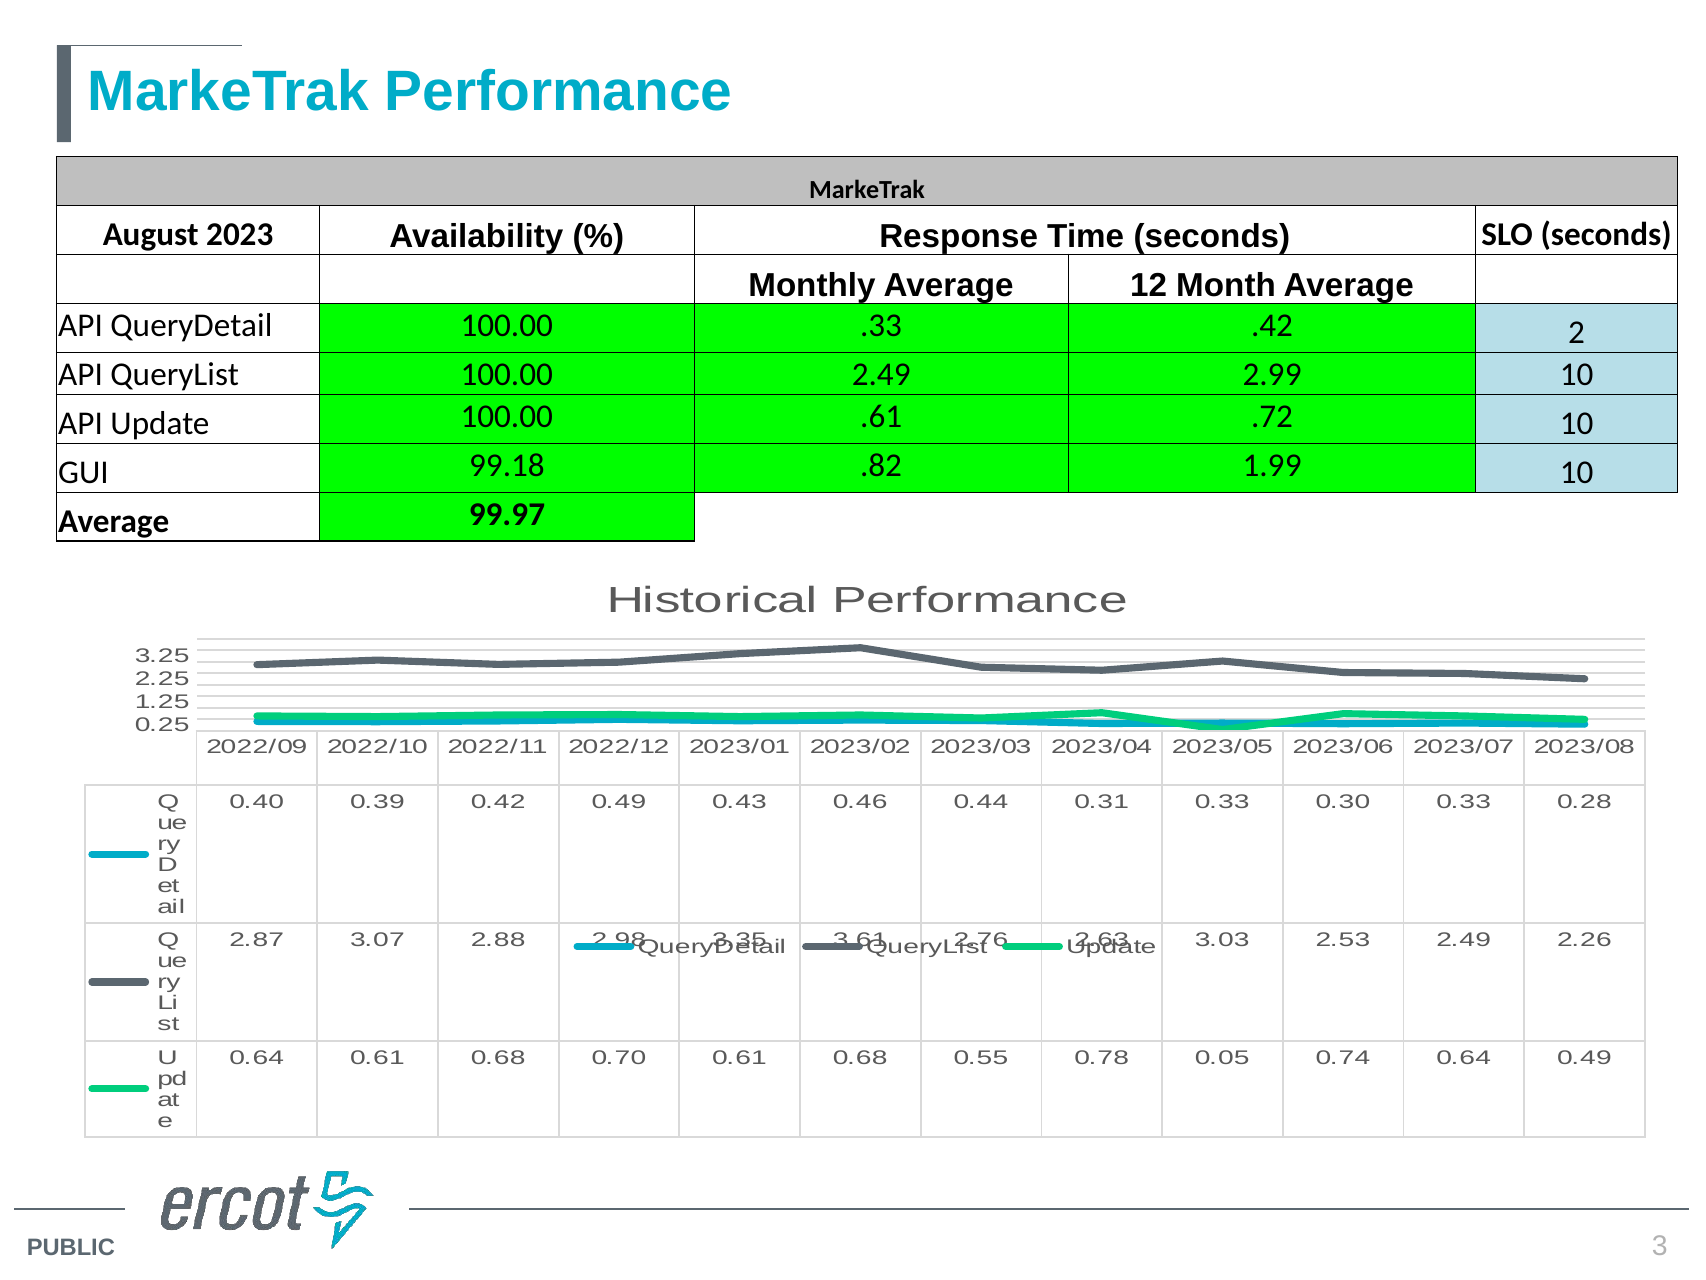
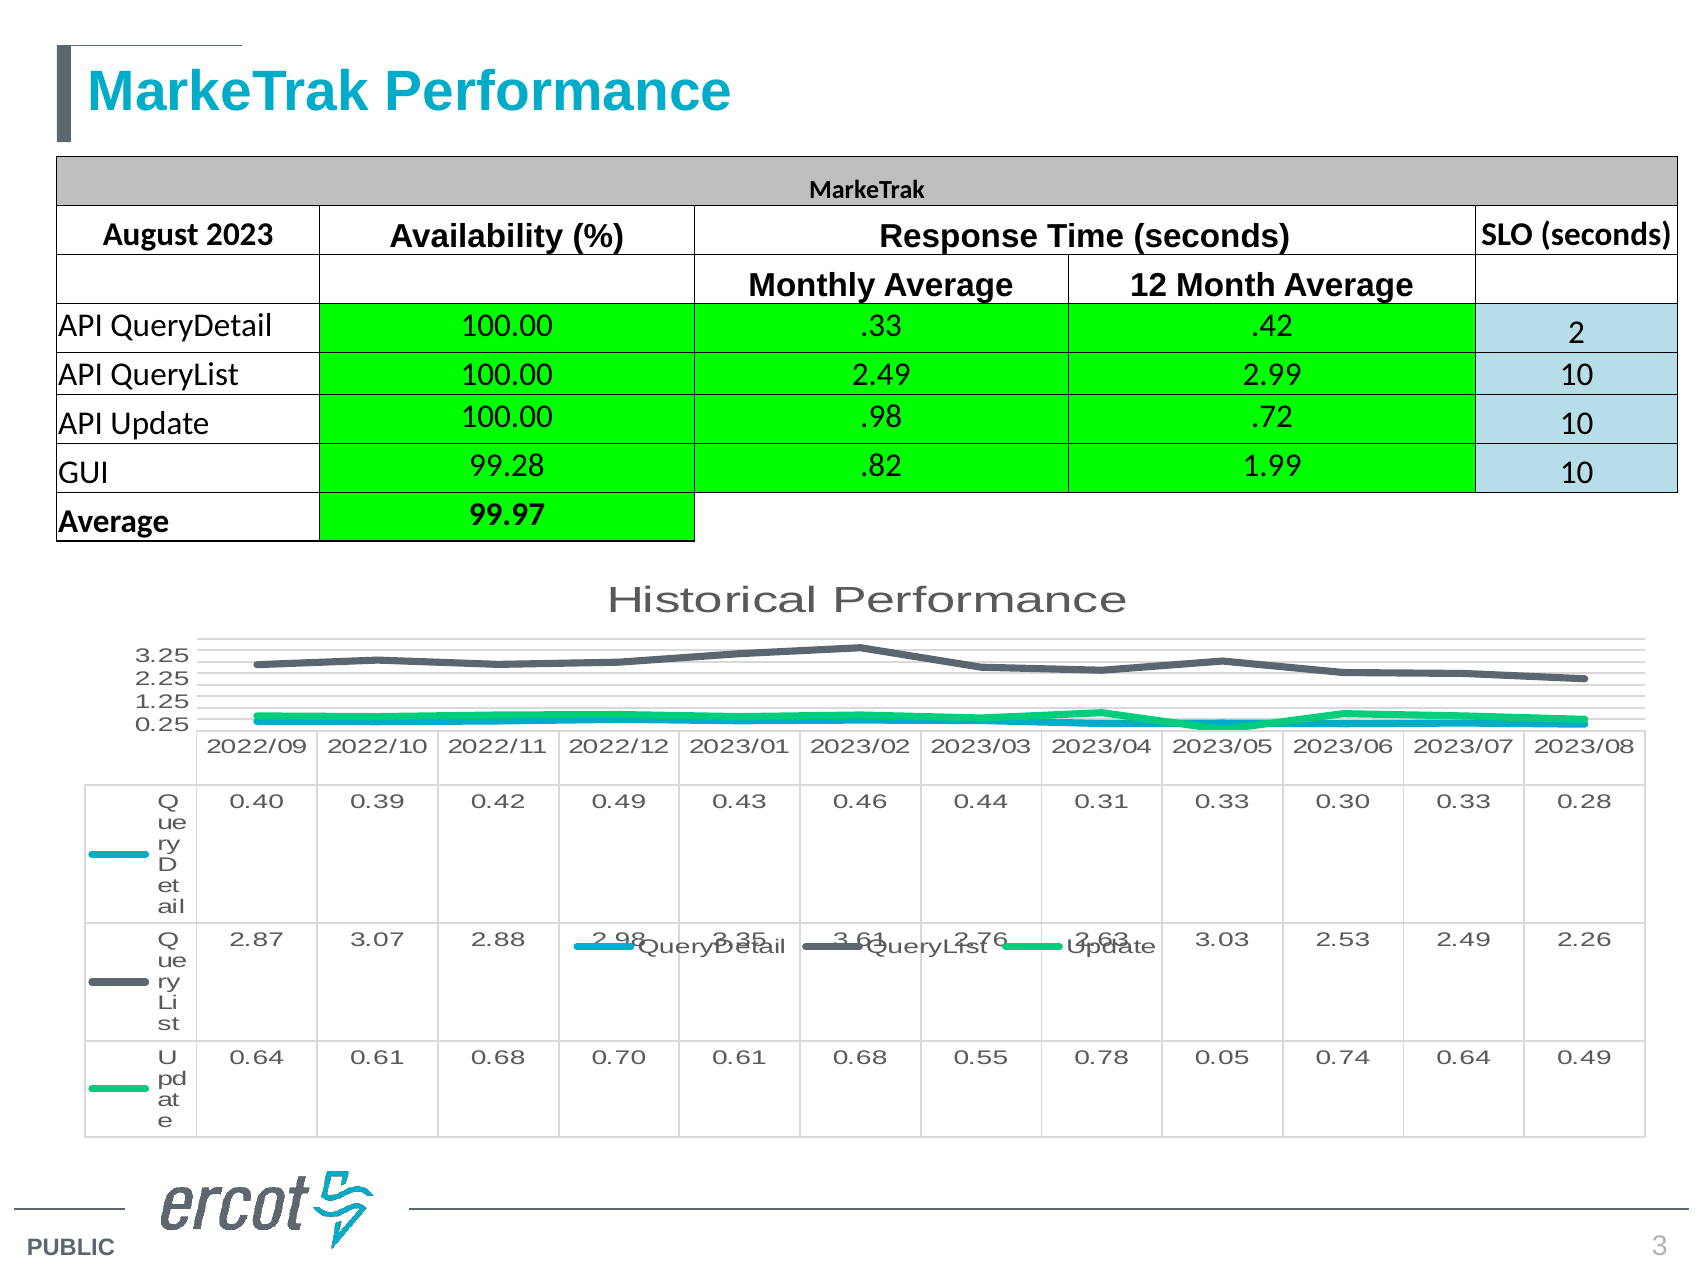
.61: .61 -> .98 (881, 416)
99.18: 99.18 -> 99.28 (507, 465)
